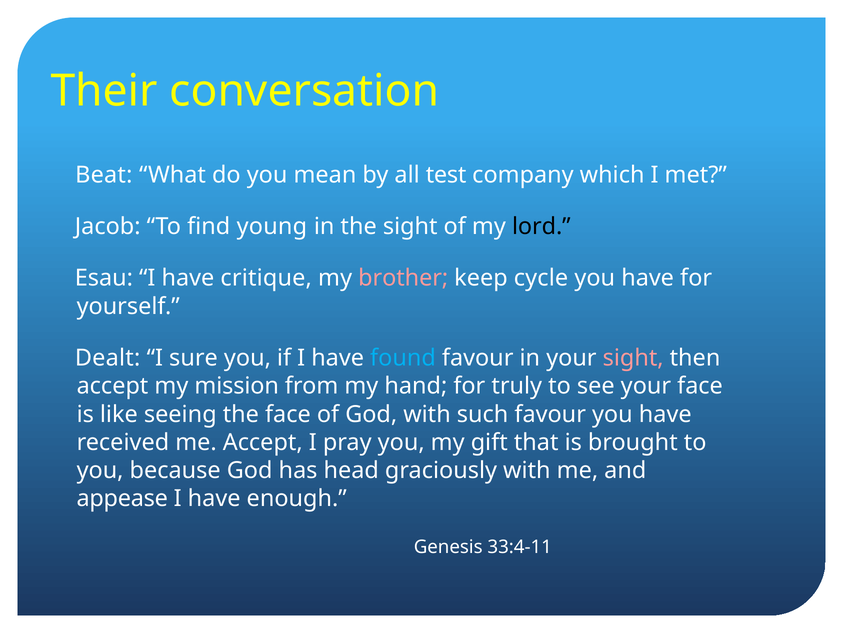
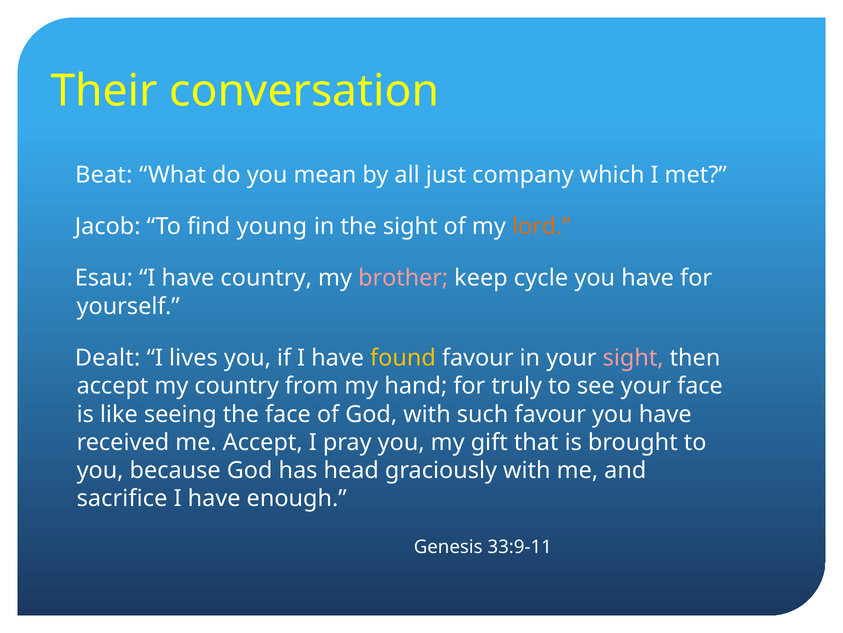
test: test -> just (446, 175)
lord colour: black -> orange (541, 226)
have critique: critique -> country (266, 278)
sure: sure -> lives (193, 358)
found colour: light blue -> yellow (403, 358)
my mission: mission -> country (237, 386)
appease: appease -> sacrifice (122, 498)
33:4-11: 33:4-11 -> 33:9-11 (520, 546)
